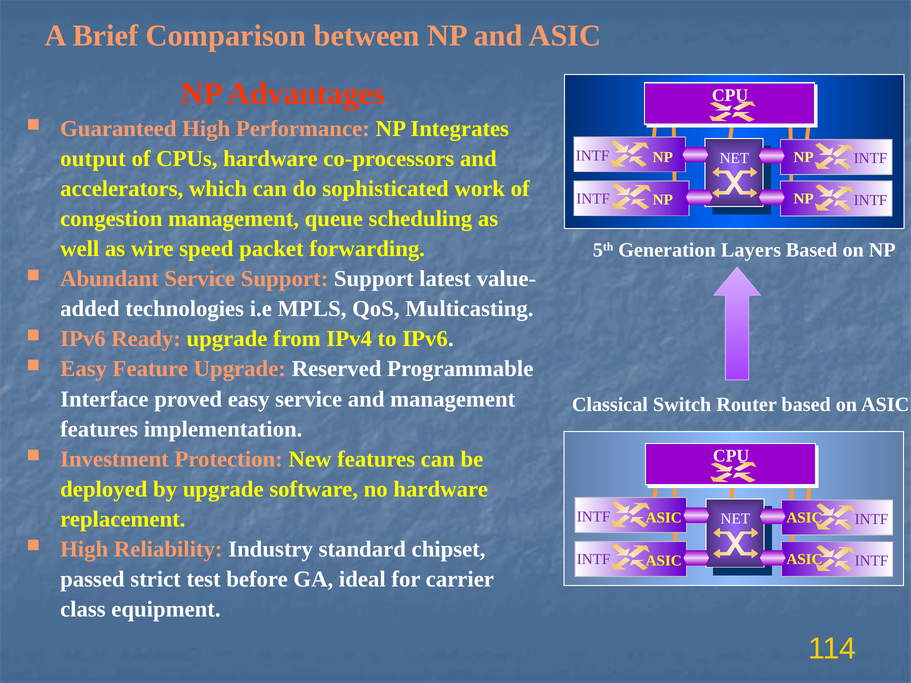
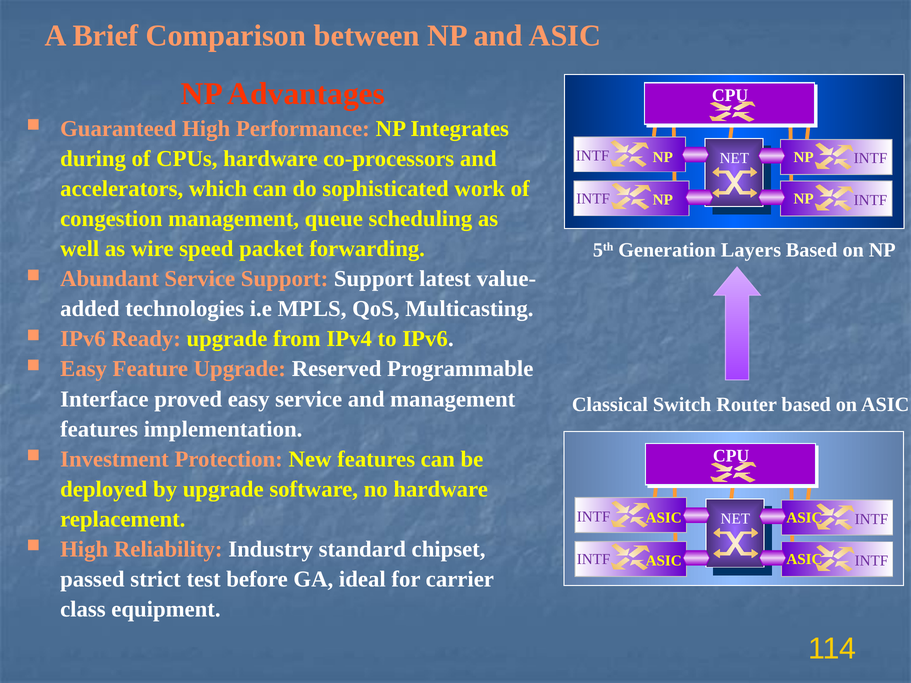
output: output -> during (93, 159)
